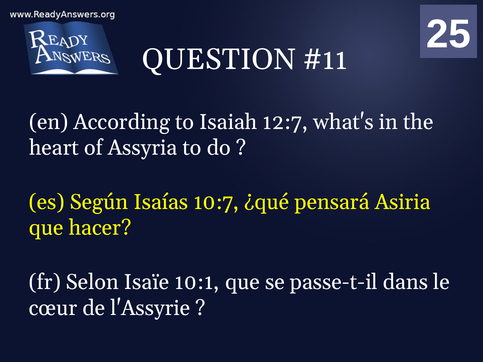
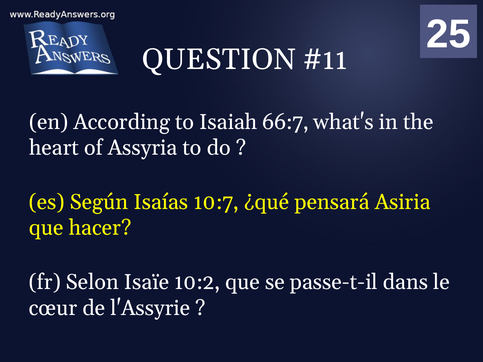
12:7: 12:7 -> 66:7 (285, 122)
10:1: 10:1 -> 10:2 (197, 282)
